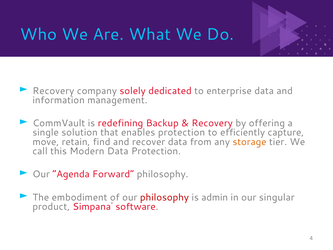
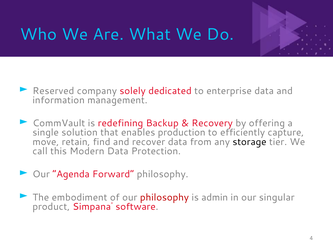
Recovery: Recovery -> Reserved (53, 91)
enables protection: protection -> production (182, 132)
storage colour: orange -> black (250, 142)
